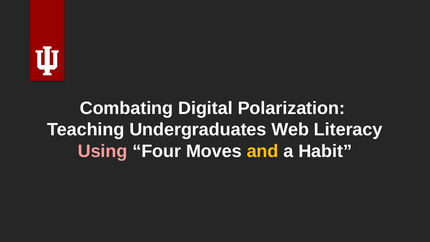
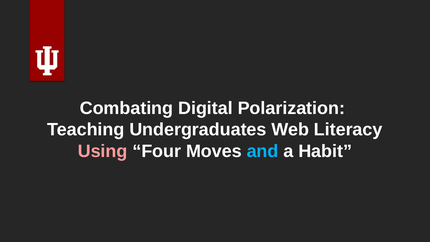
and colour: yellow -> light blue (263, 151)
